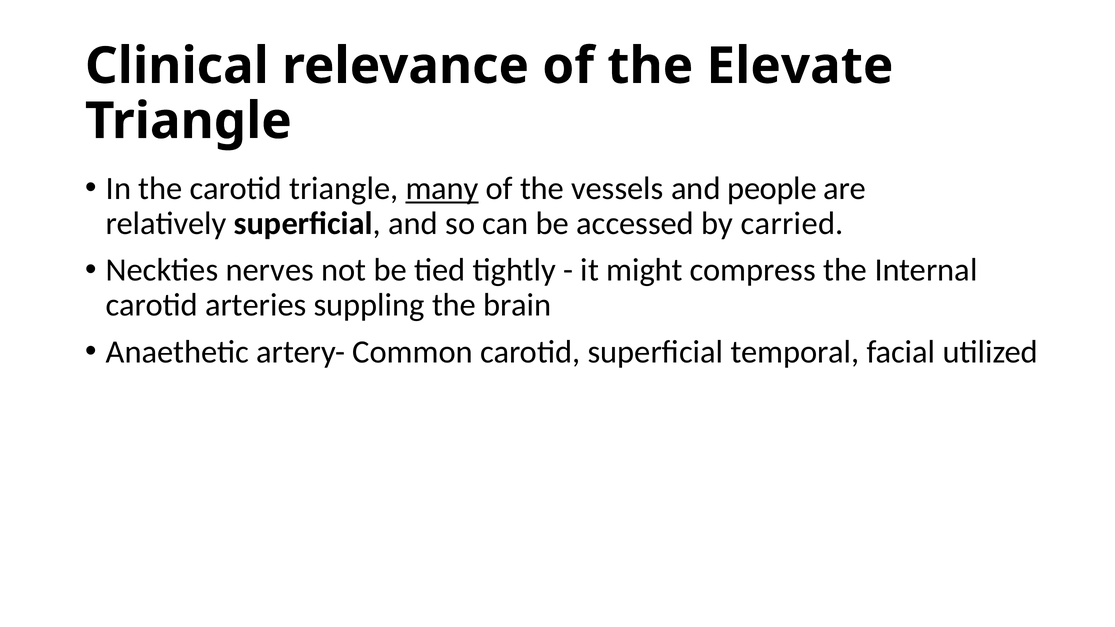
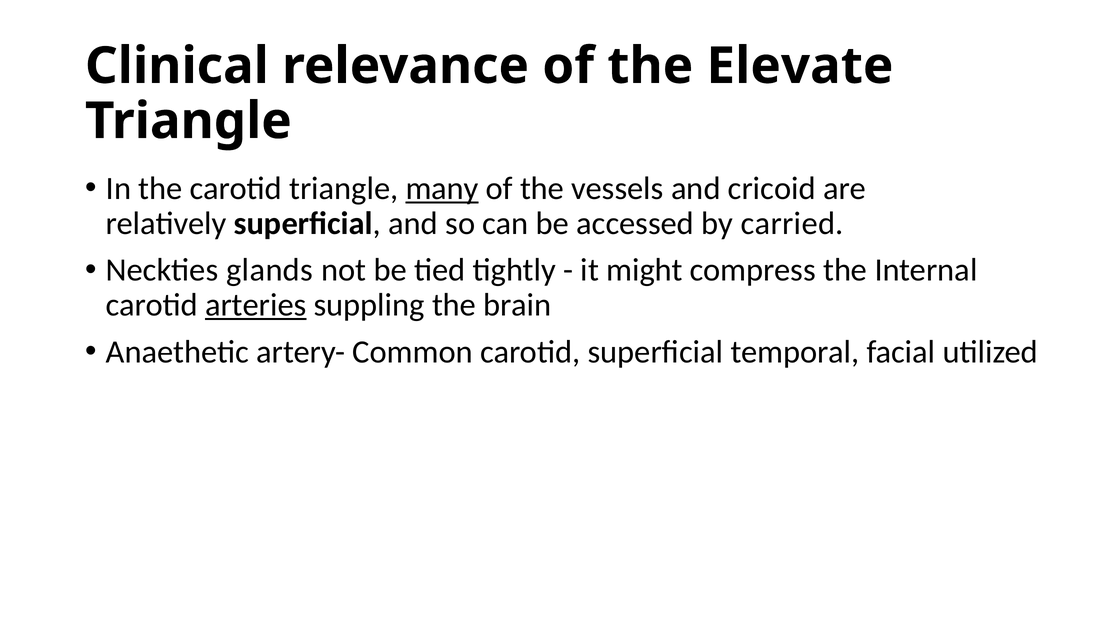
people: people -> cricoid (772, 188)
nerves: nerves -> glands (270, 270)
arteries underline: none -> present (256, 305)
